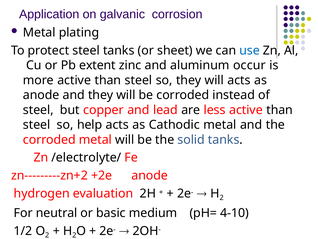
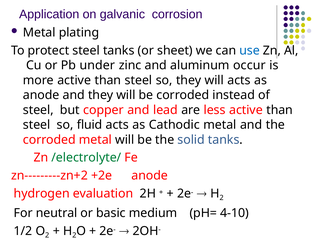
extent: extent -> under (97, 65)
help: help -> fluid (90, 125)
/electrolyte/ colour: black -> green (86, 157)
